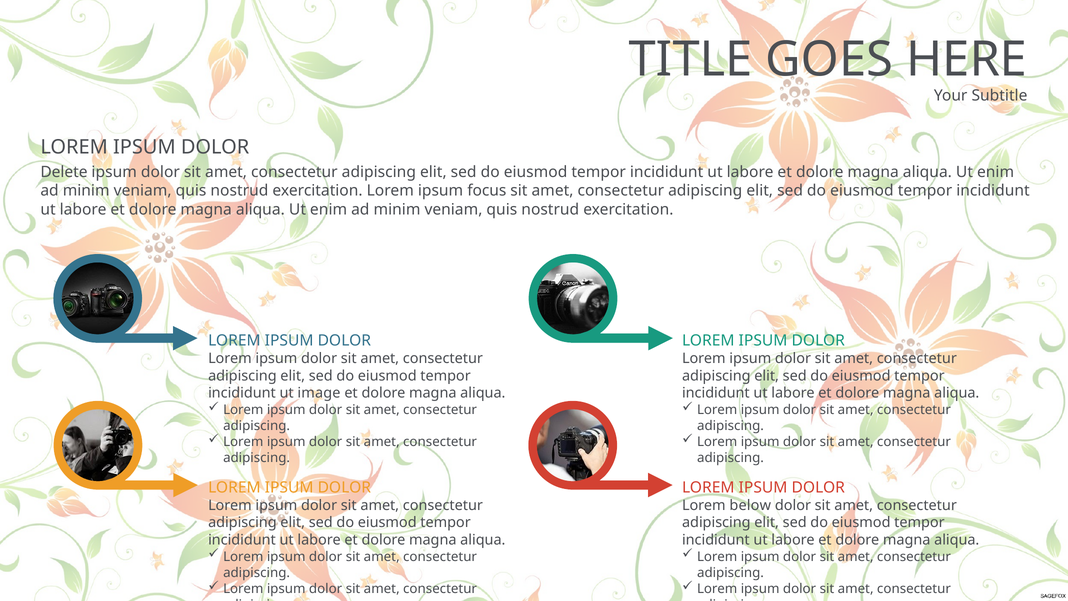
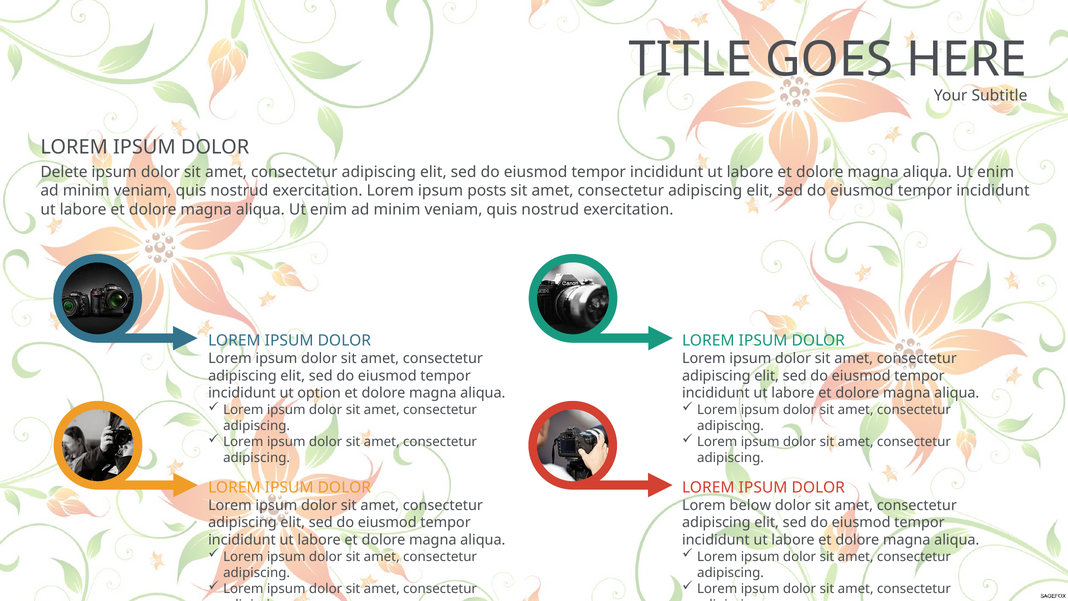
focus: focus -> posts (487, 191)
image: image -> option (319, 393)
